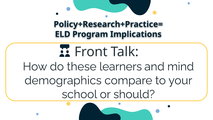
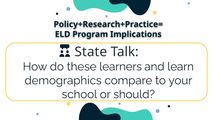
Front: Front -> State (91, 52)
mind: mind -> learn (181, 66)
